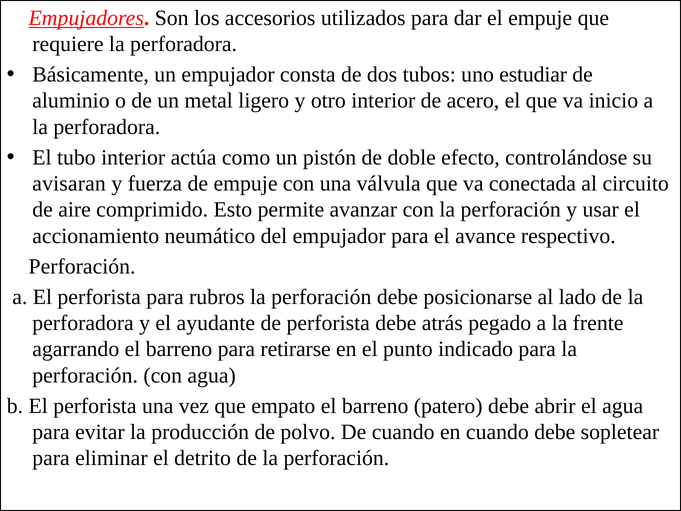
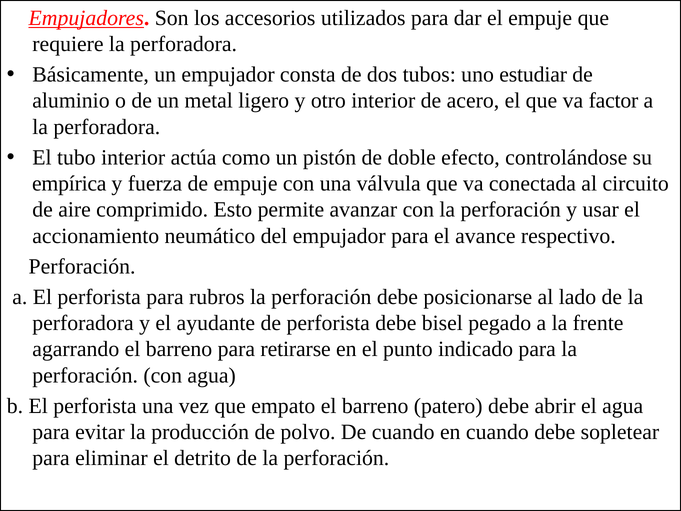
inicio: inicio -> factor (613, 101)
avisaran: avisaran -> empírica (69, 184)
atrás: atrás -> bisel (442, 323)
